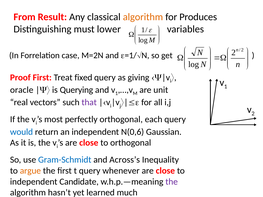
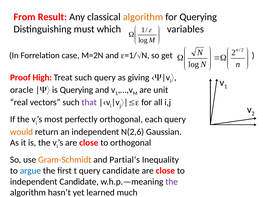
for Produces: Produces -> Querying (198, 17)
lower: lower -> which (109, 29)
Proof First: First -> High (42, 78)
Treat fixed: fixed -> such (83, 78)
would colour: blue -> orange (21, 132)
N(0,6: N(0,6 -> N(2,6 (133, 132)
Gram-Schmidt colour: blue -> orange (65, 160)
Across’s: Across’s -> Partial’s (125, 160)
argue colour: orange -> blue (30, 171)
query whenever: whenever -> candidate (121, 171)
